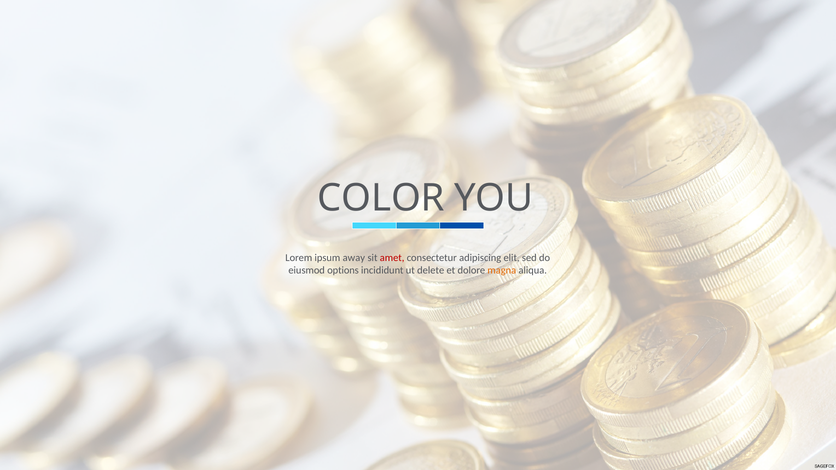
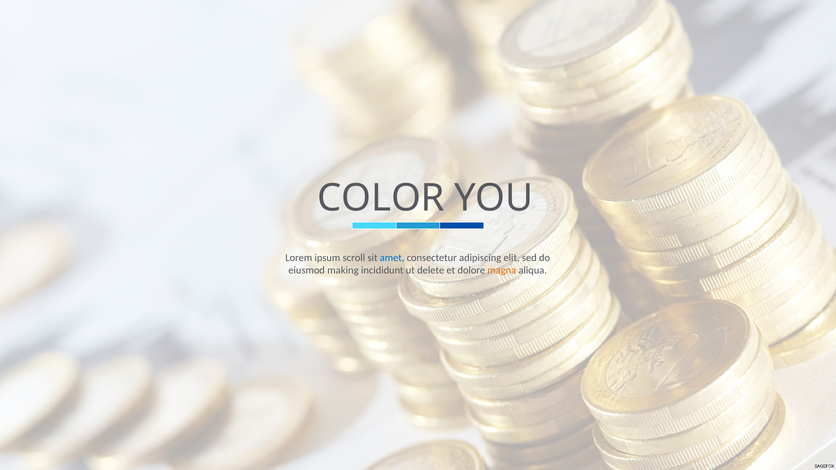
away: away -> scroll (354, 258)
amet colour: red -> blue (392, 258)
options: options -> making (343, 271)
